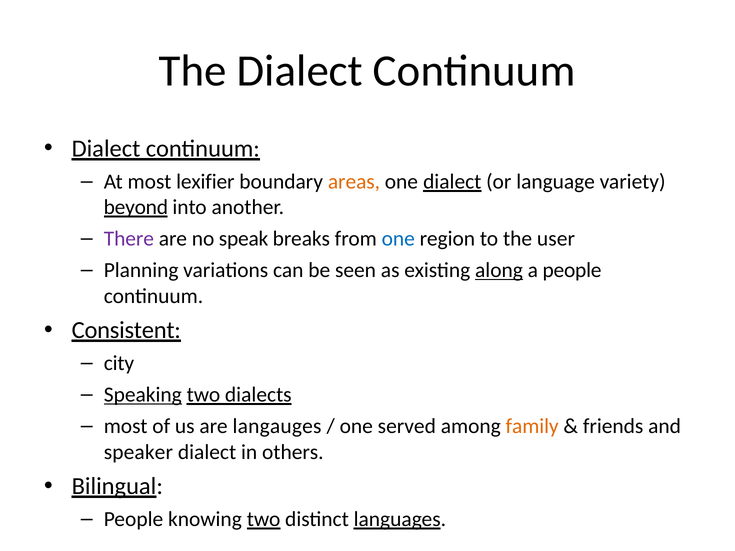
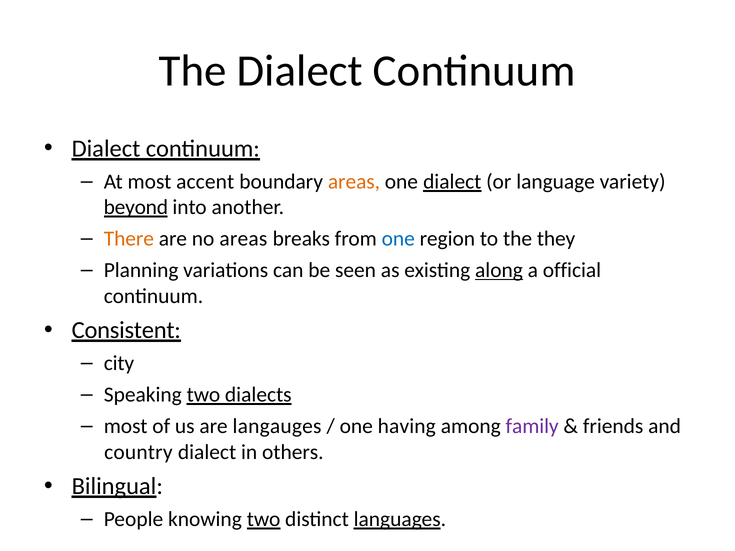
lexifier: lexifier -> accent (205, 182)
There colour: purple -> orange (129, 239)
no speak: speak -> areas (243, 239)
user: user -> they (556, 239)
a people: people -> official (572, 270)
Speaking underline: present -> none (143, 395)
served: served -> having (407, 426)
family colour: orange -> purple (532, 426)
speaker: speaker -> country (138, 452)
